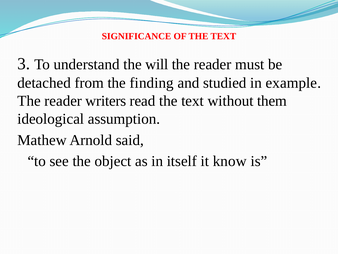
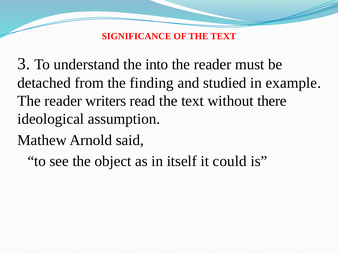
will: will -> into (157, 64)
them: them -> there (272, 101)
know: know -> could (230, 161)
